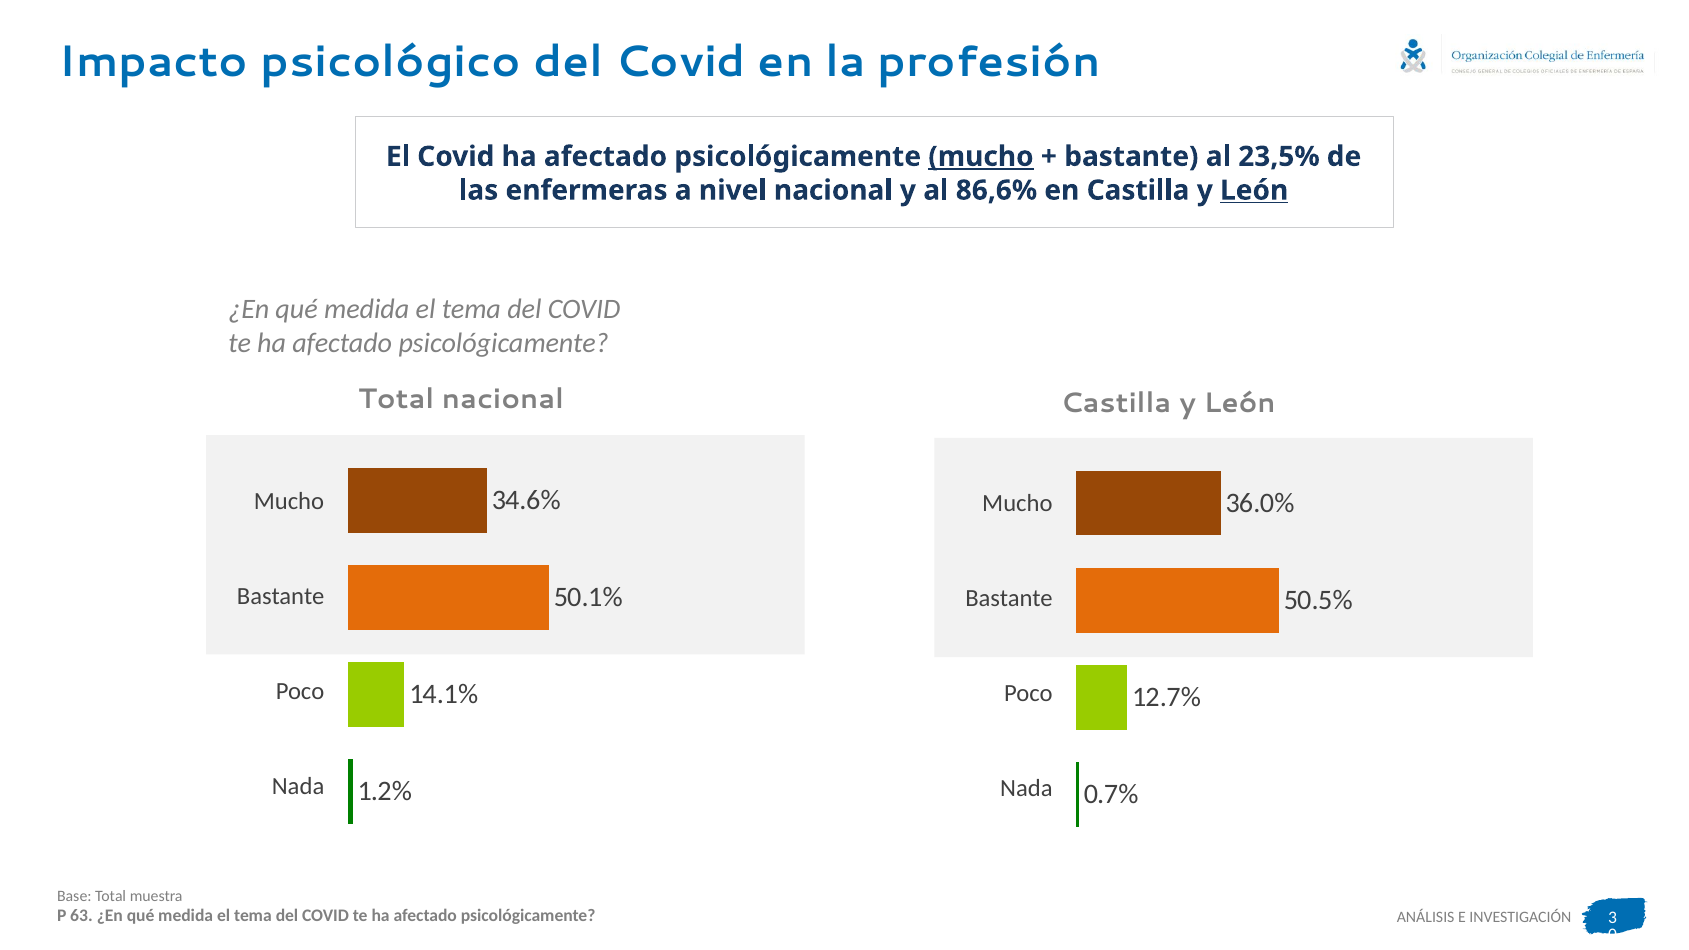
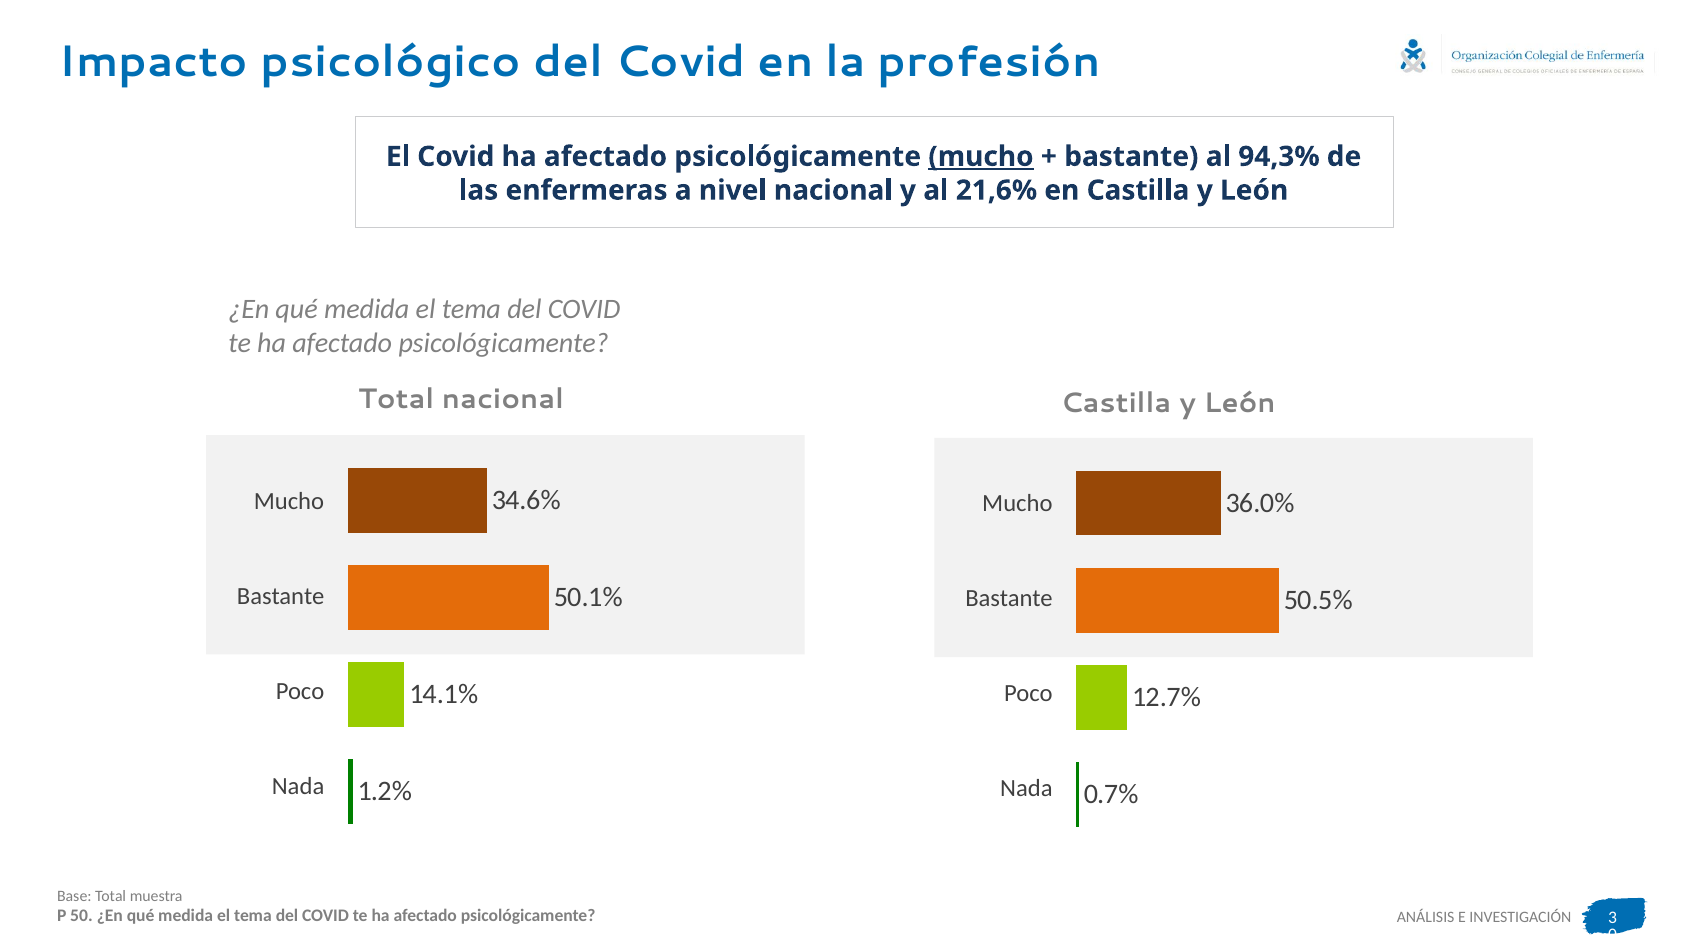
23,5%: 23,5% -> 94,3% (1279, 157)
86,6%: 86,6% -> 21,6% (996, 190)
León underline: present -> none (1254, 190)
63: 63 -> 50 (81, 916)
